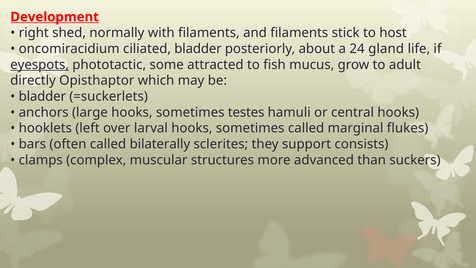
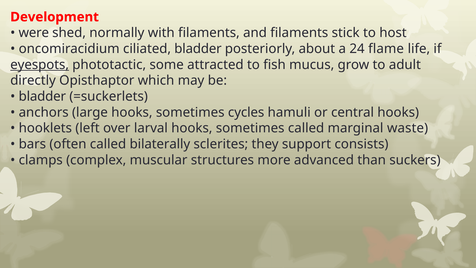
Development underline: present -> none (55, 17)
right: right -> were (34, 33)
gland: gland -> flame (386, 49)
testes: testes -> cycles (246, 112)
flukes: flukes -> waste (408, 128)
